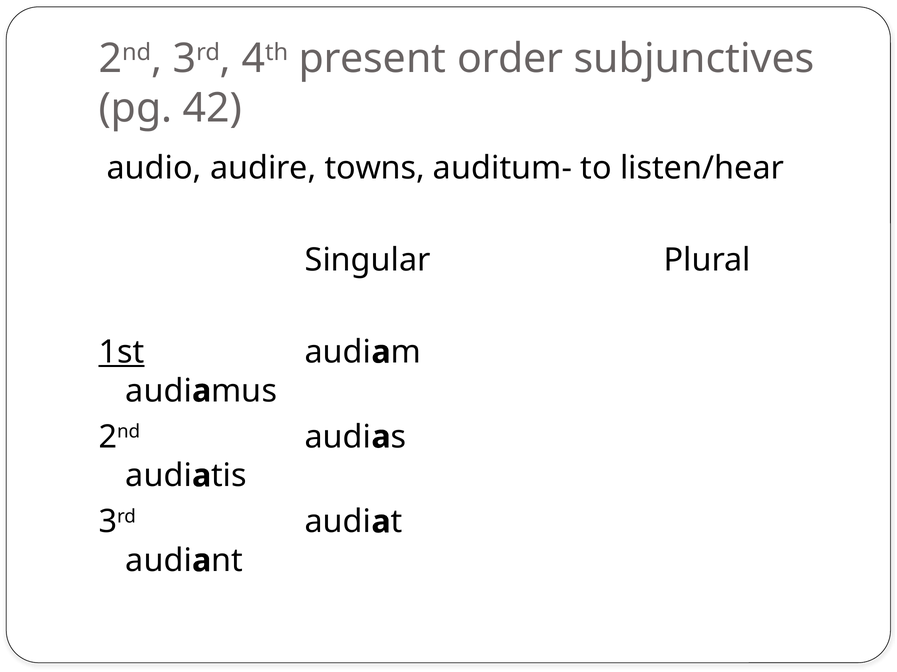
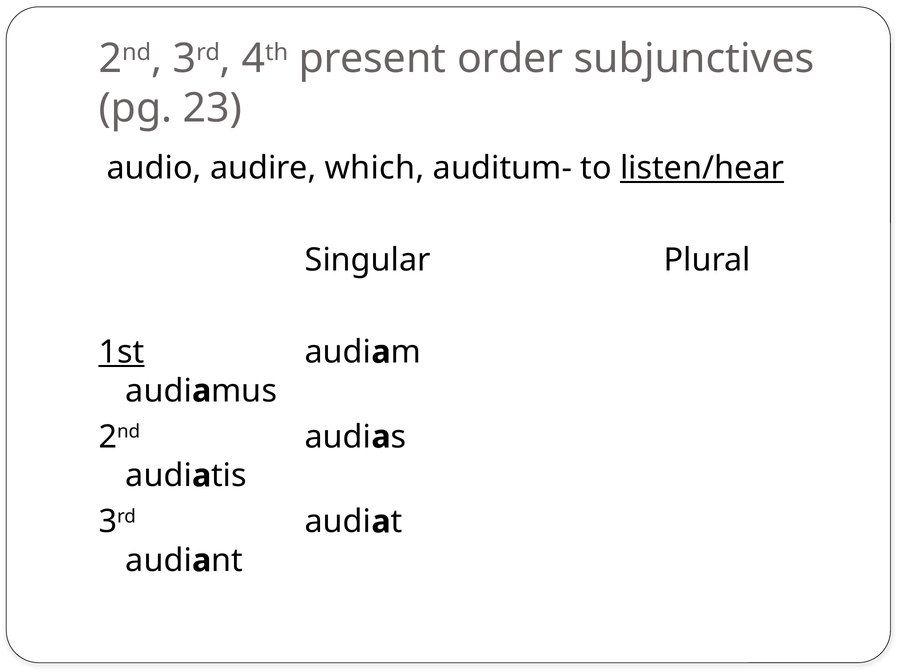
42: 42 -> 23 (213, 108)
towns: towns -> which (374, 168)
listen/hear underline: none -> present (702, 168)
